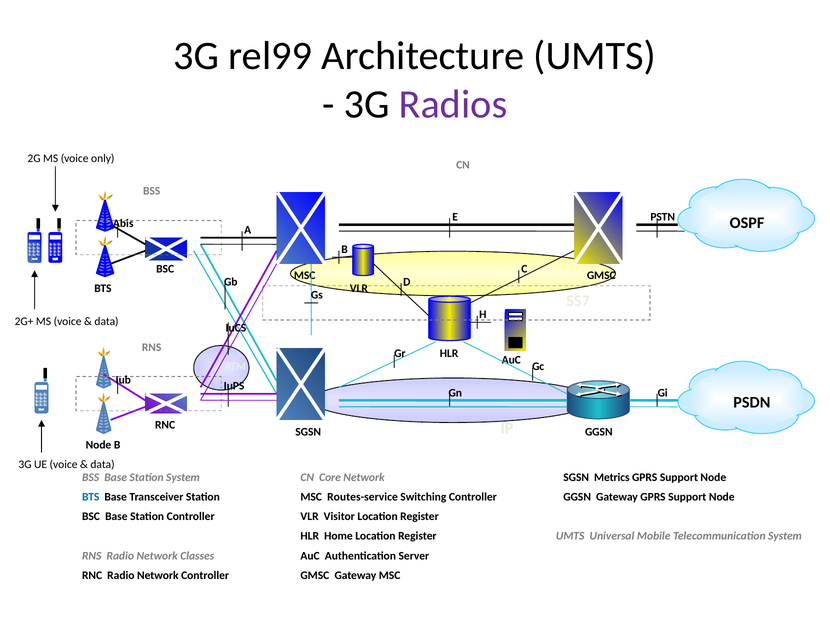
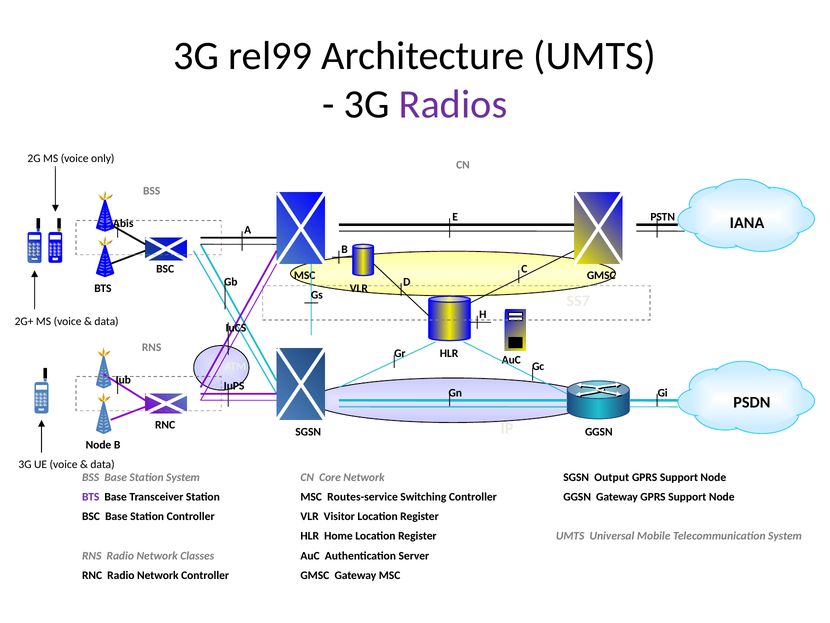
OSPF: OSPF -> IANA (747, 222)
Metrics: Metrics -> Output (612, 477)
BTS colour: blue -> purple (91, 496)
